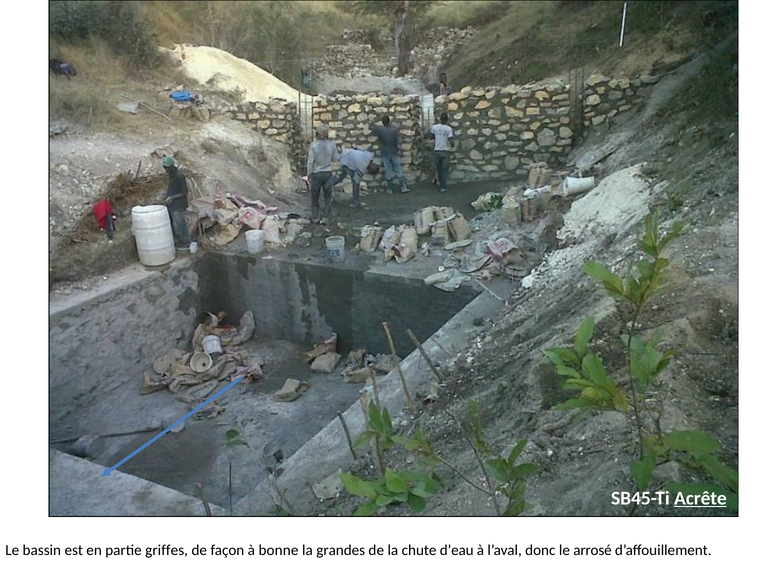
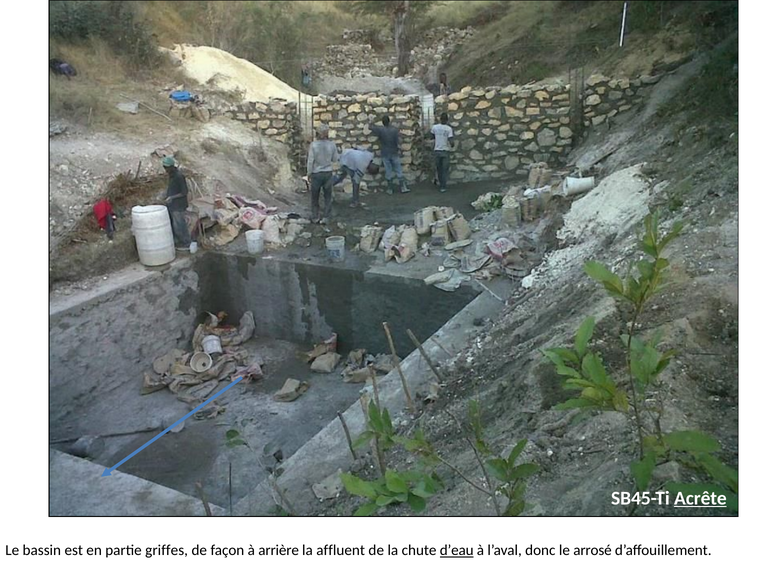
bonne: bonne -> arrière (279, 551)
grandes: grandes -> affluent (341, 551)
d’eau underline: none -> present (457, 551)
